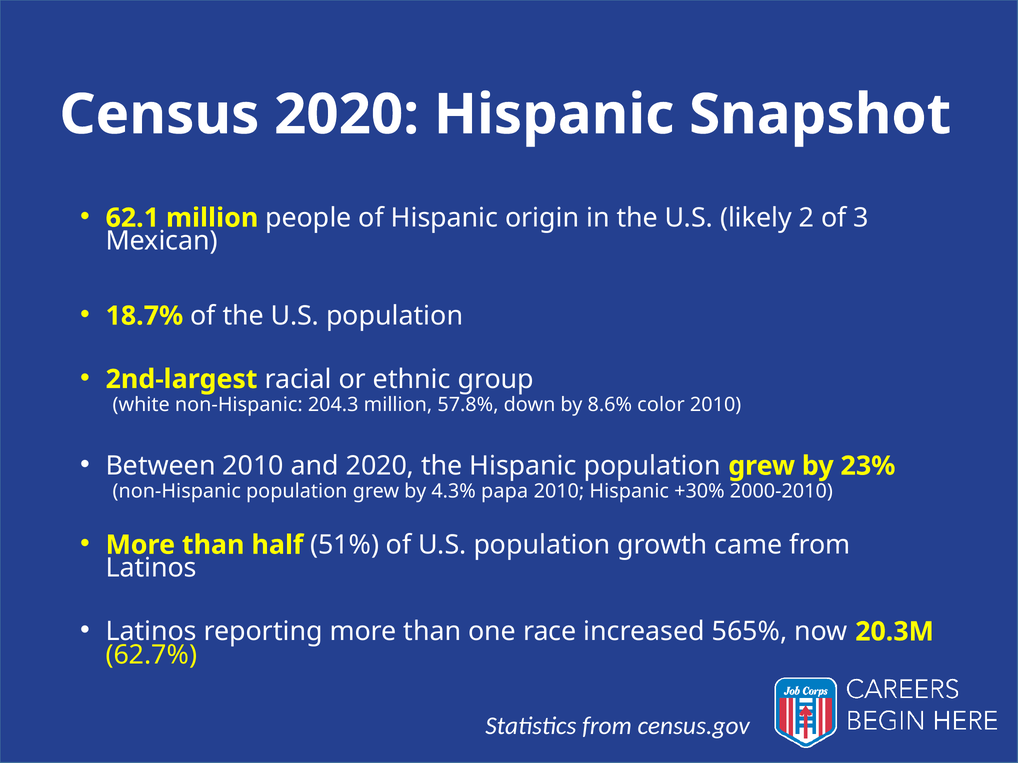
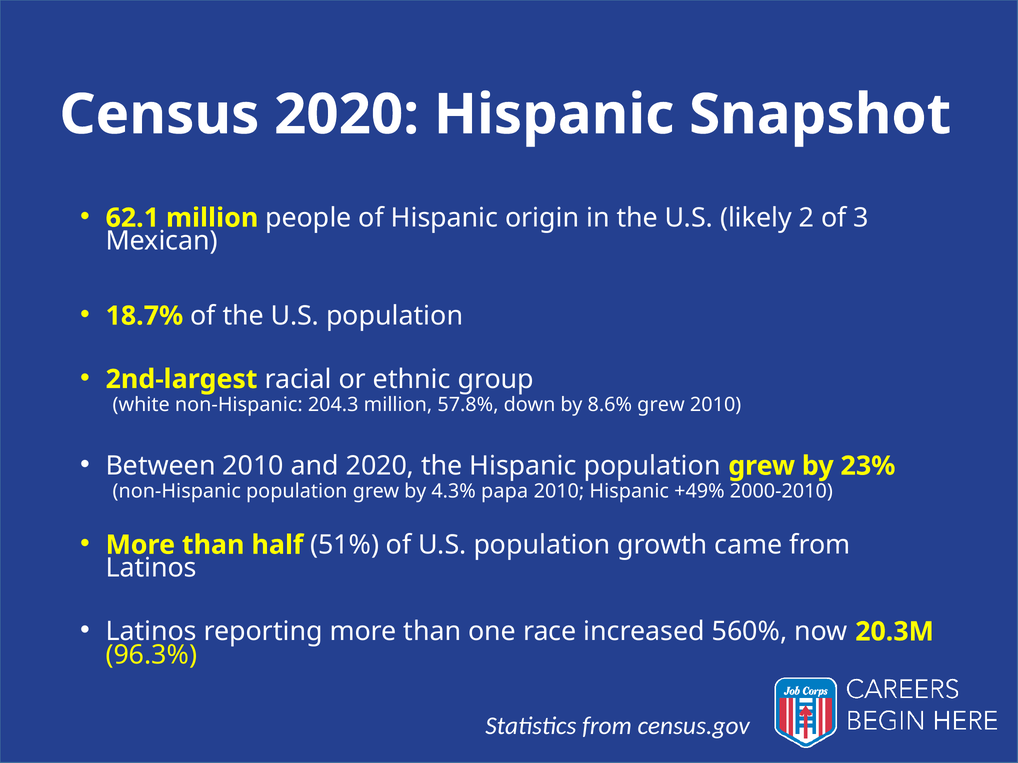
8.6% color: color -> grew (661, 405)
+30%: +30% -> +49% (699, 492)
565%: 565% -> 560% (750, 632)
62.7%: 62.7% -> 96.3% (151, 655)
